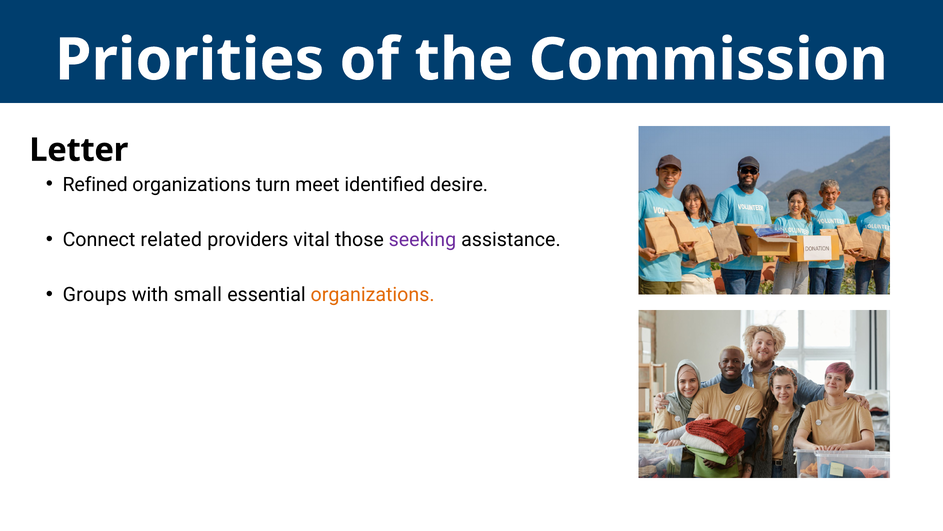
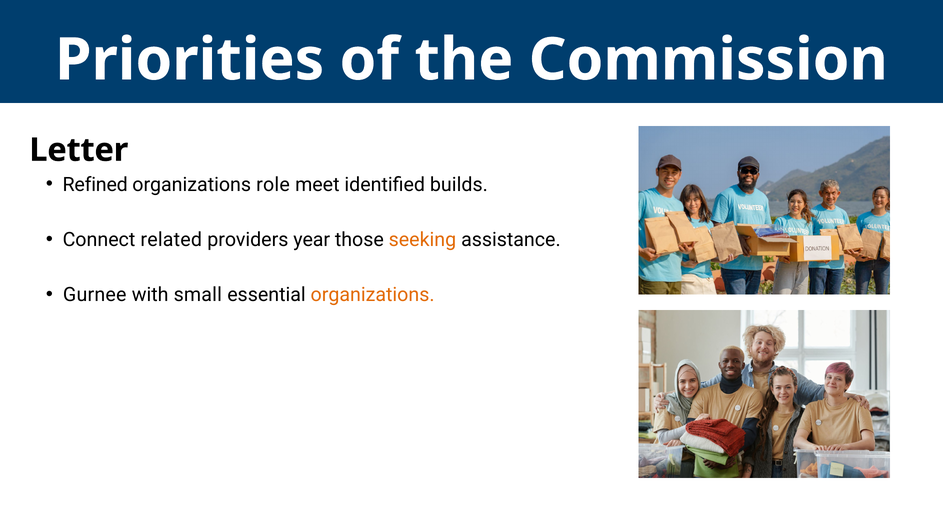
turn: turn -> role (273, 184)
desire: desire -> builds (459, 184)
vital: vital -> year (312, 239)
seeking colour: purple -> orange (422, 239)
Groups: Groups -> Gurnee (95, 294)
